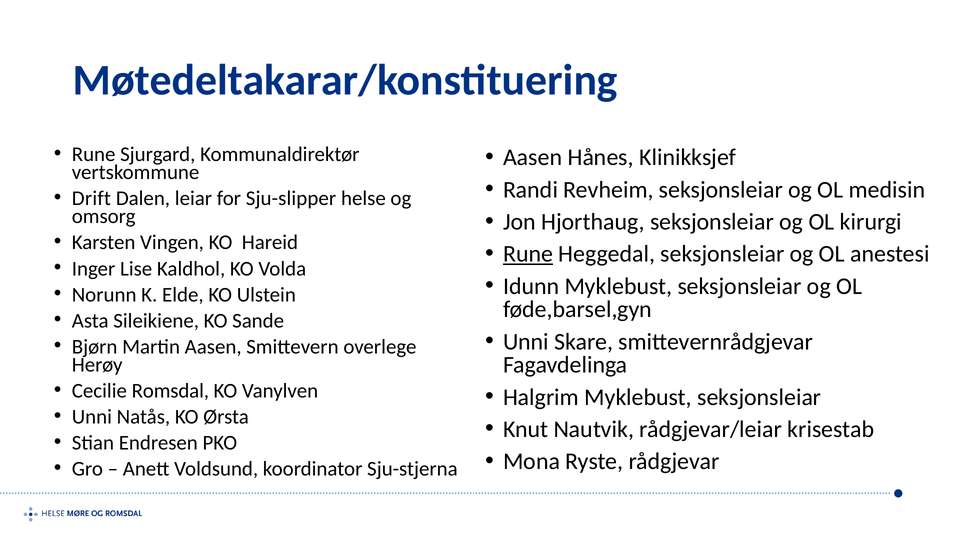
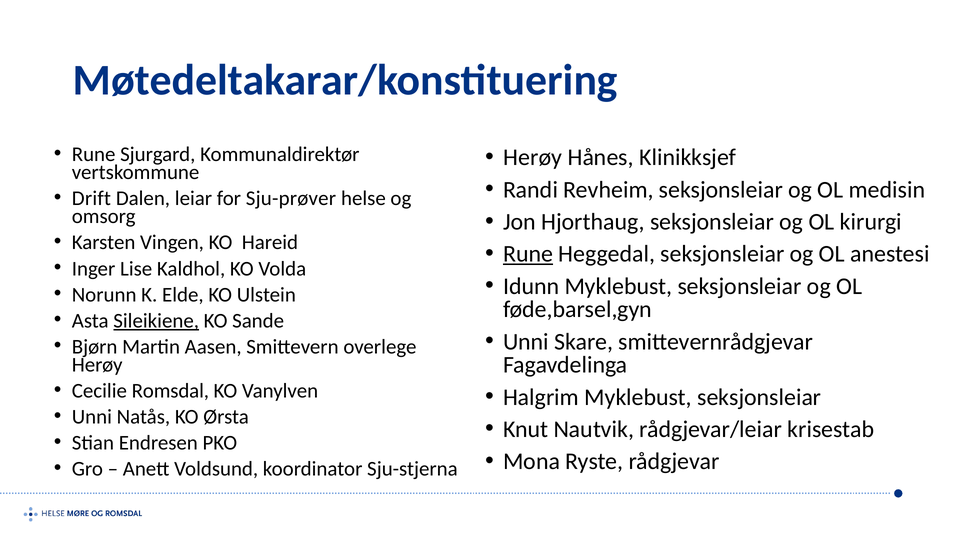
Aasen: Aasen -> Herøy (533, 157)
Sju-slipper: Sju-slipper -> Sju-prøver (291, 198)
Sileikiene underline: none -> present (156, 321)
